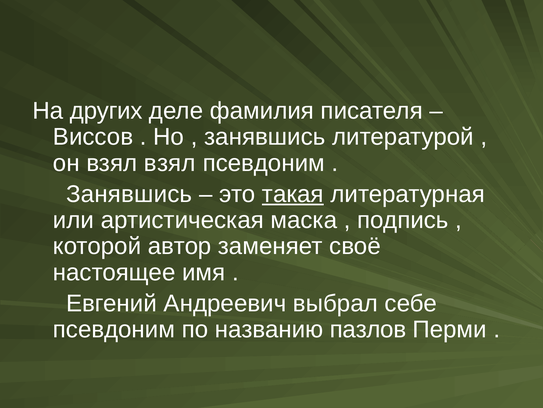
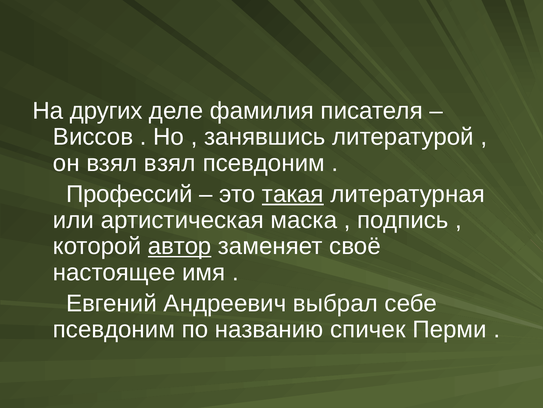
Занявшись: Занявшись -> Профессий (129, 194)
автор underline: none -> present (180, 246)
пазлов: пазлов -> спичек (368, 329)
